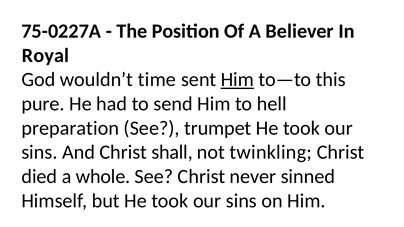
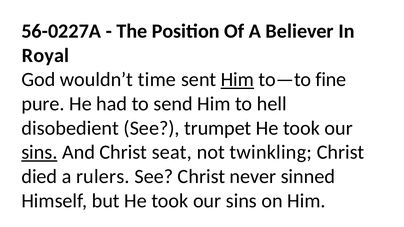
75-0227A: 75-0227A -> 56-0227A (61, 31)
this: this -> fine (331, 80)
preparation: preparation -> disobedient (70, 128)
sins underline: none -> present (39, 152)
shall: shall -> seat (172, 152)
whole: whole -> rulers (103, 177)
